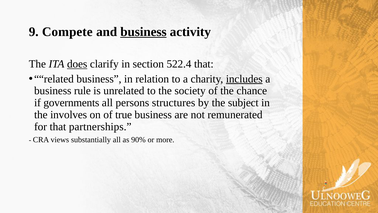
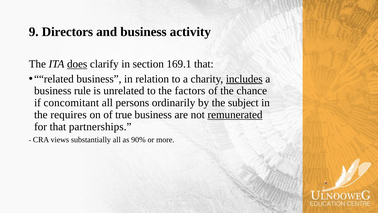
Compete: Compete -> Directors (67, 32)
business underline: present -> none (143, 32)
522.4: 522.4 -> 169.1 (179, 64)
society: society -> factors (190, 91)
governments: governments -> concomitant (71, 103)
structures: structures -> ordinarily (174, 103)
involves: involves -> requires (69, 115)
remunerated underline: none -> present (235, 115)
